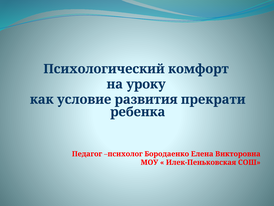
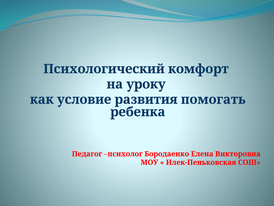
прекрати: прекрати -> помогать (213, 99)
